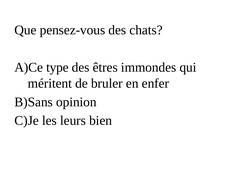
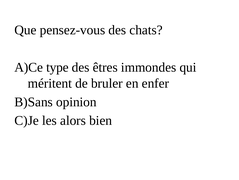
leurs: leurs -> alors (73, 120)
